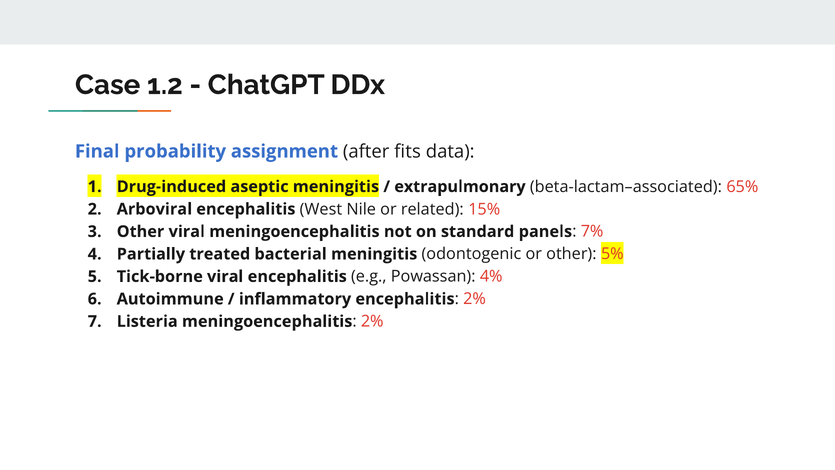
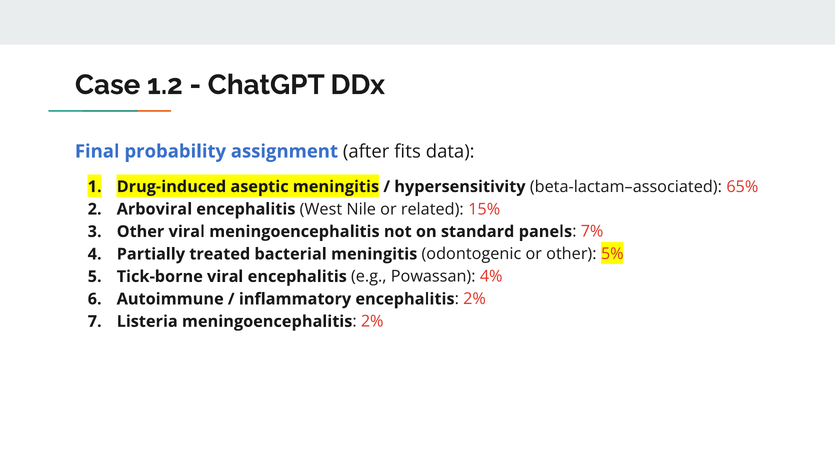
extrapulmonary: extrapulmonary -> hypersensitivity (460, 187)
